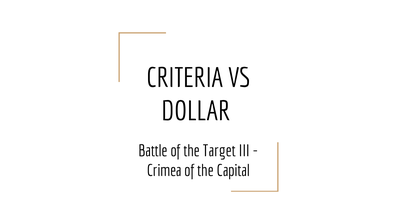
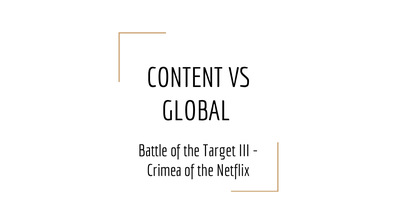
CRITERIA: CRITERIA -> CONTENT (185, 78)
DOLLAR: DOLLAR -> GLOBAL (196, 111)
Capital: Capital -> Netflix (233, 170)
